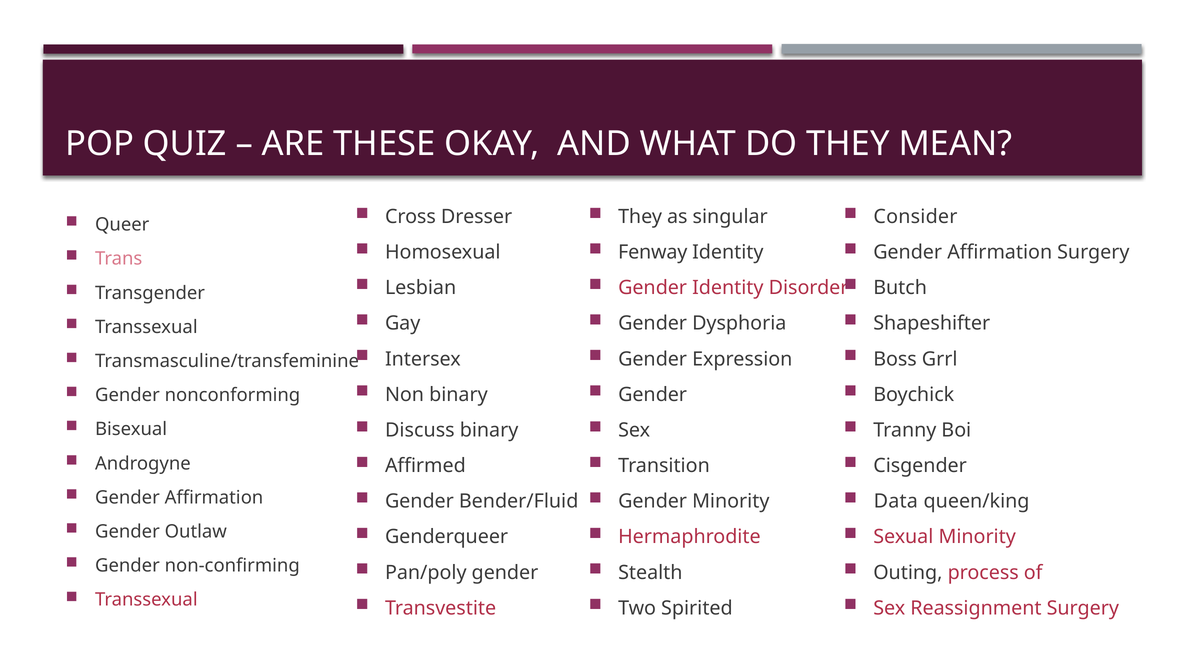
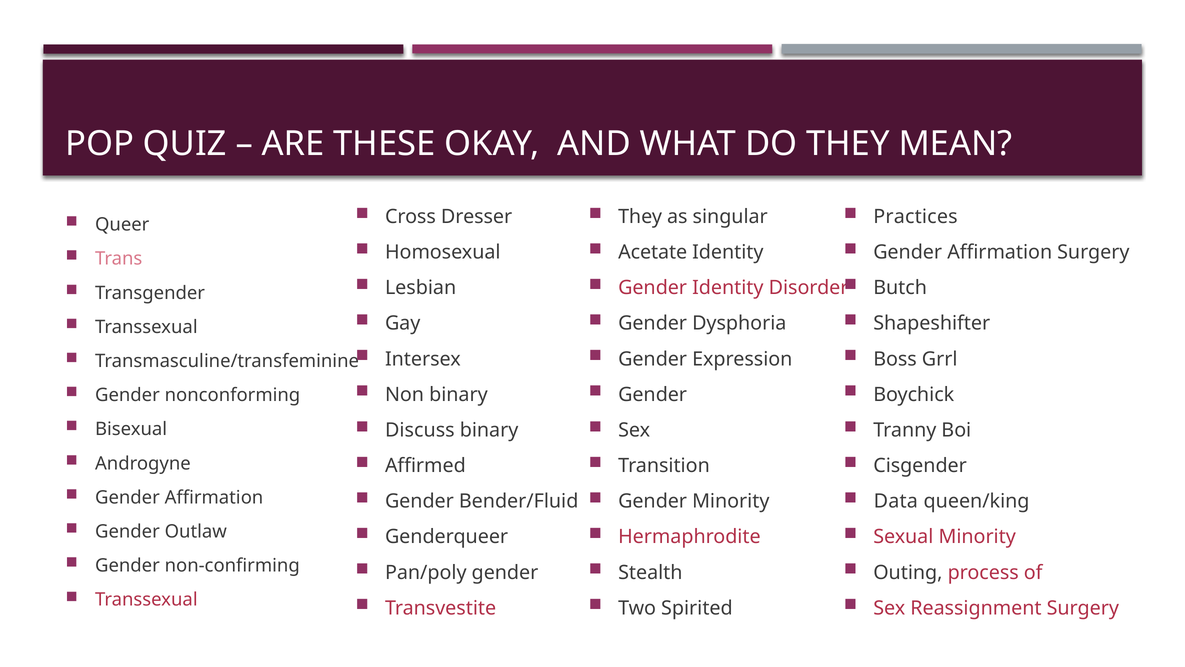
Consider: Consider -> Practices (915, 217)
Fenway: Fenway -> Acetate (653, 252)
